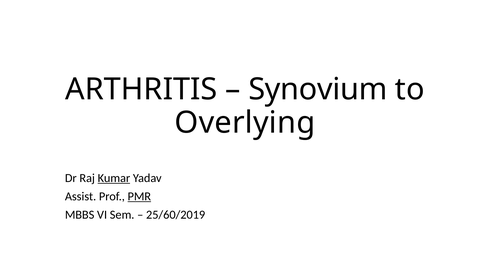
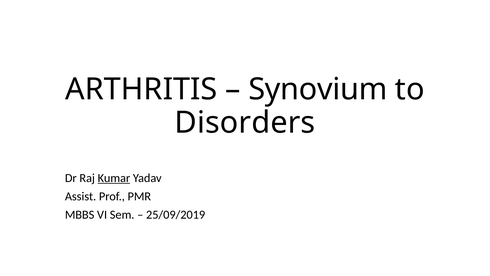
Overlying: Overlying -> Disorders (245, 122)
PMR underline: present -> none (139, 196)
25/60/2019: 25/60/2019 -> 25/09/2019 (176, 214)
